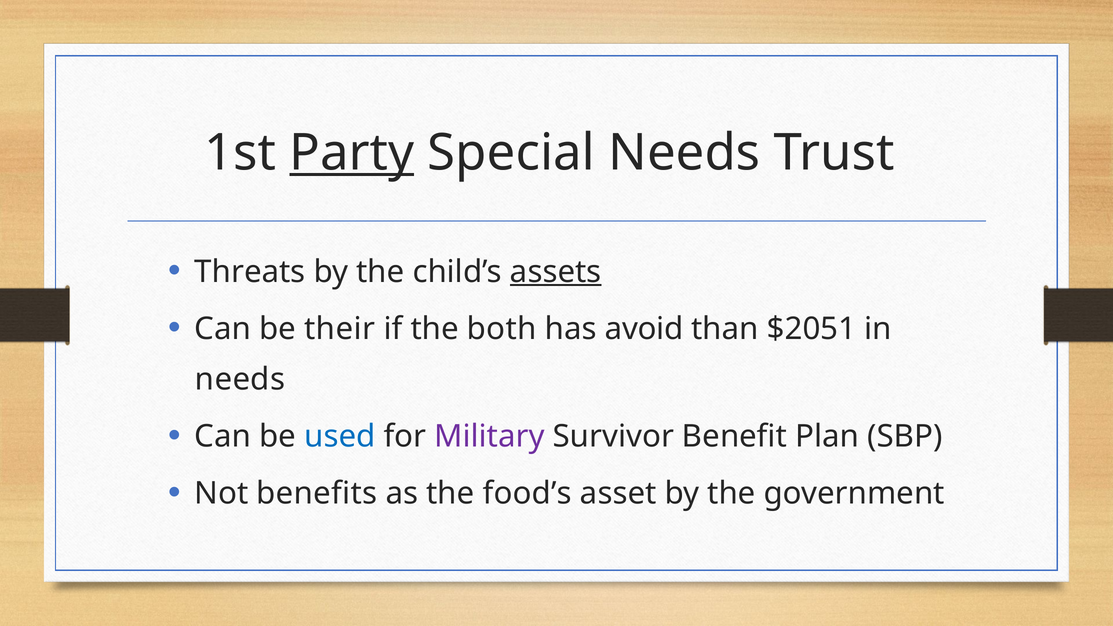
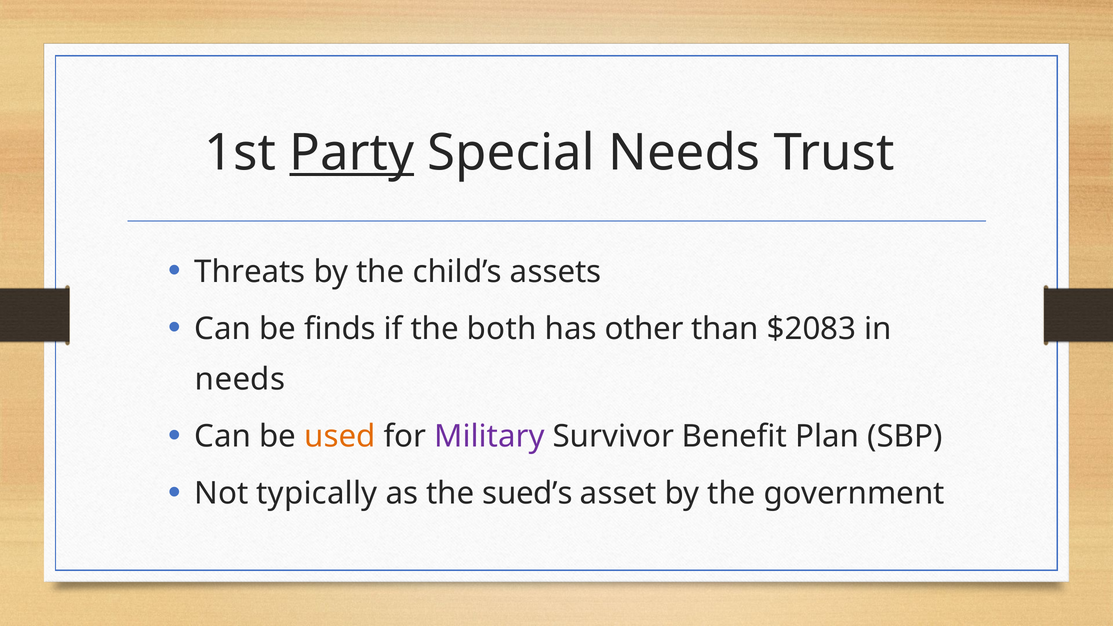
assets underline: present -> none (556, 272)
their: their -> finds (340, 329)
avoid: avoid -> other (644, 329)
$2051: $2051 -> $2083 (811, 329)
used colour: blue -> orange (340, 436)
benefits: benefits -> typically (317, 493)
food’s: food’s -> sued’s (527, 493)
